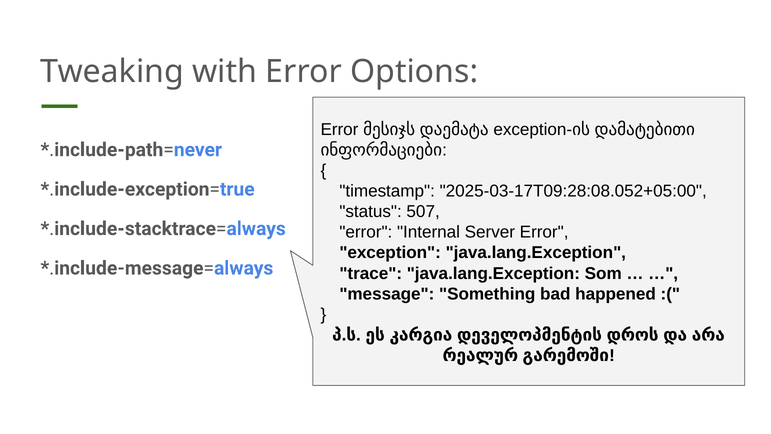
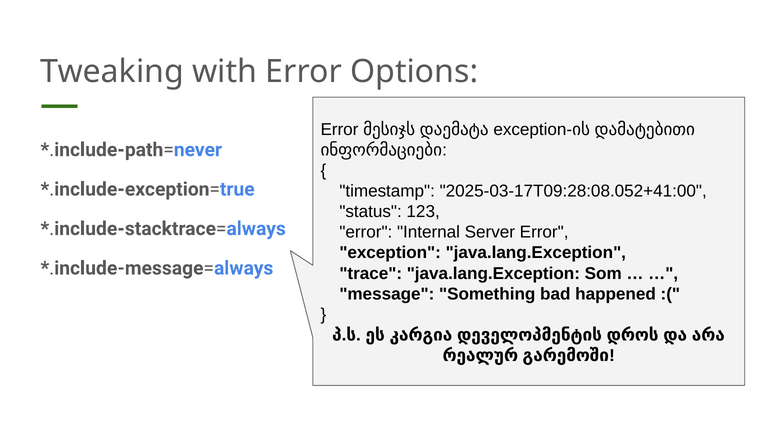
2025-03-17T09:28:08.052+05:00: 2025-03-17T09:28:08.052+05:00 -> 2025-03-17T09:28:08.052+41:00 (573, 191)
507: 507 -> 123 (423, 212)
